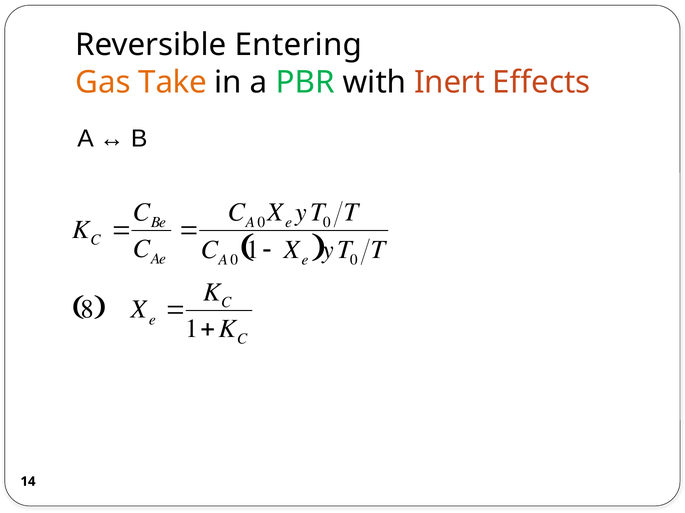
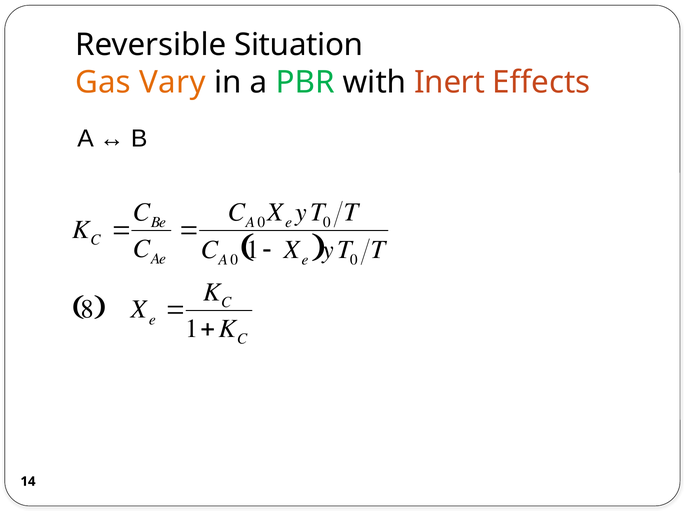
Entering: Entering -> Situation (299, 45)
Take: Take -> Vary (172, 83)
